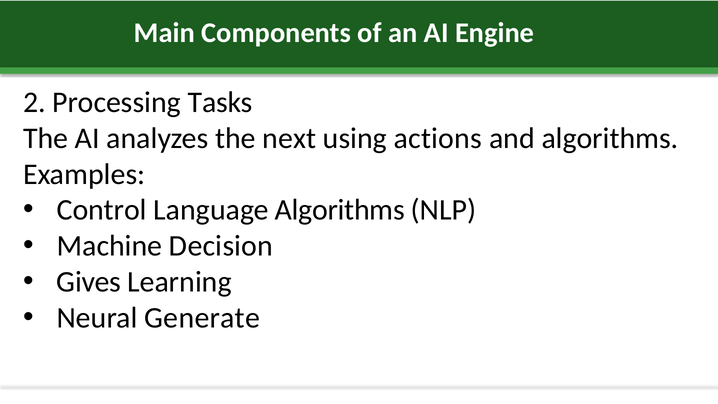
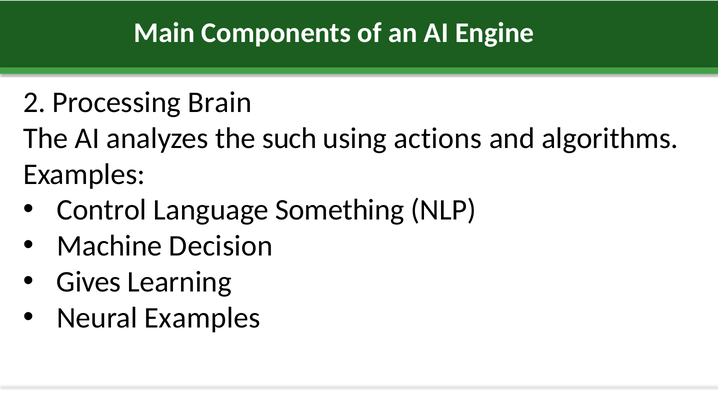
Tasks: Tasks -> Brain (220, 102)
next: next -> such (290, 138)
Language Algorithms: Algorithms -> Something (340, 210)
Neural Generate: Generate -> Examples (202, 318)
